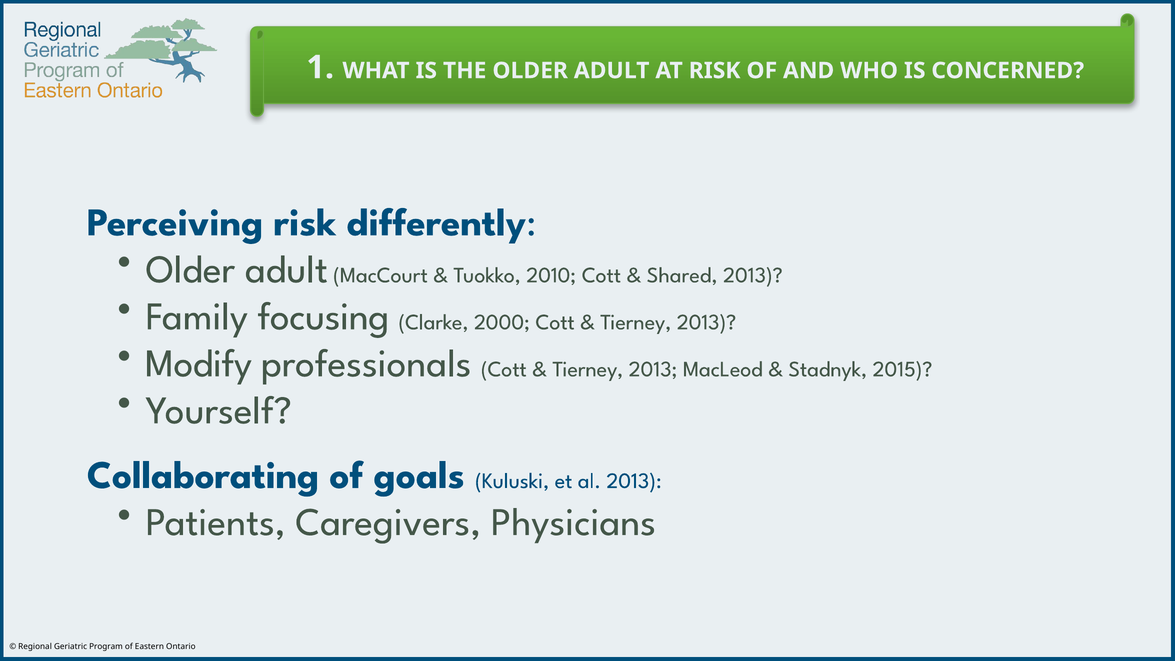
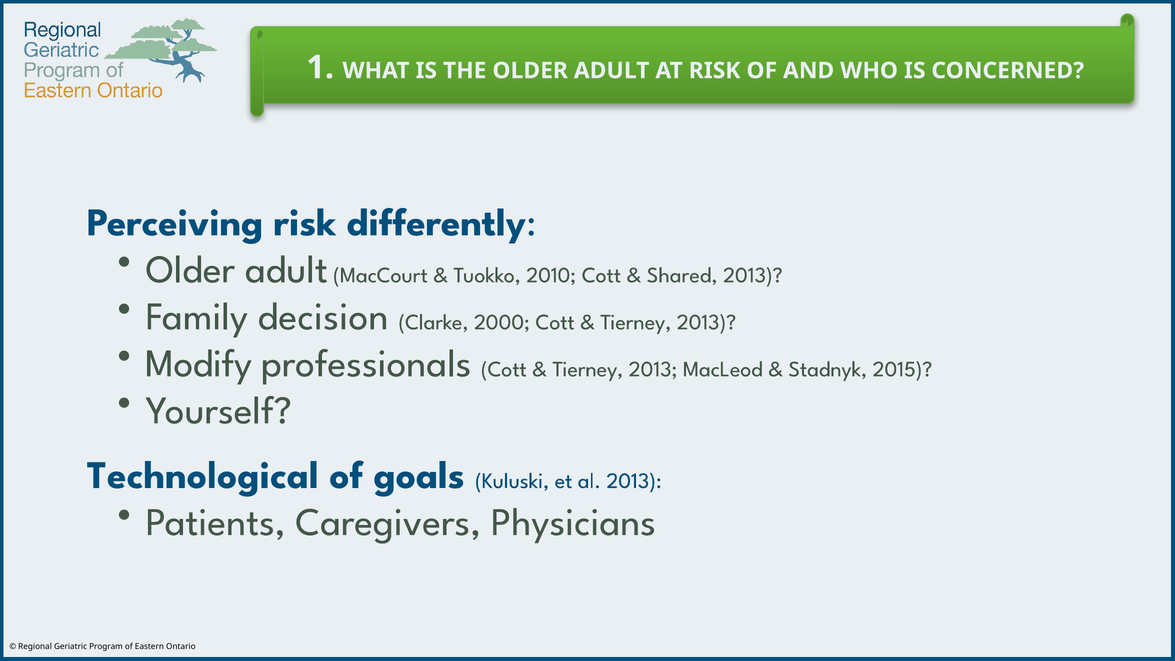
focusing: focusing -> decision (323, 316)
Collaborating: Collaborating -> Technological (203, 475)
